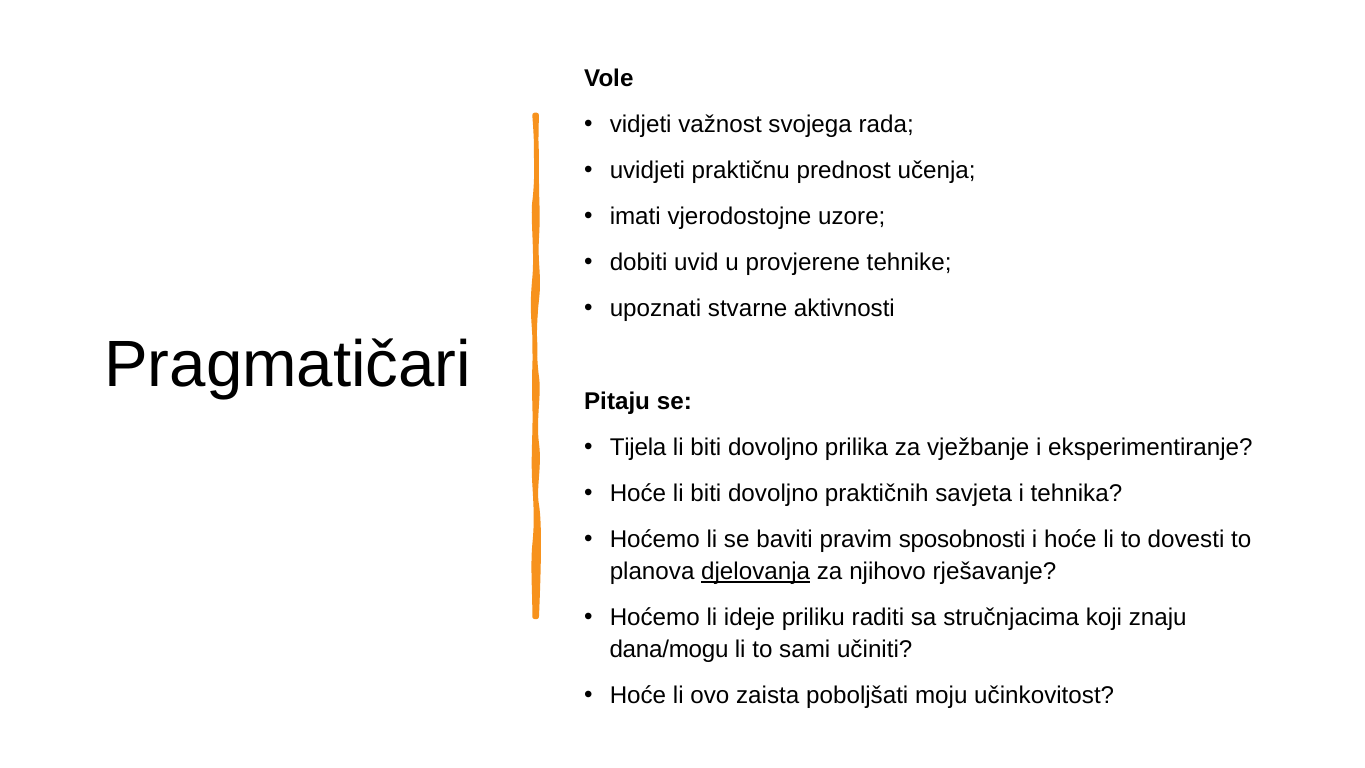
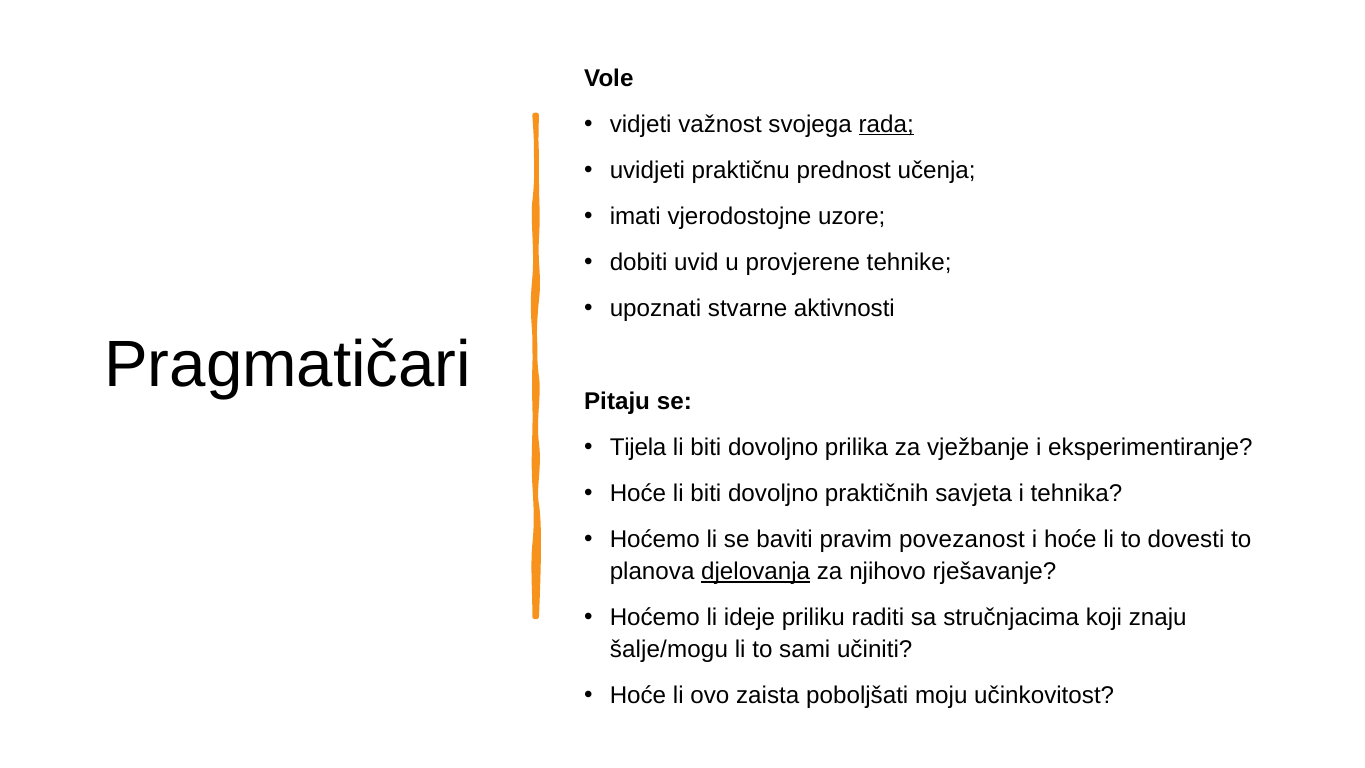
rada underline: none -> present (886, 124)
sposobnosti: sposobnosti -> povezanost (962, 540)
dana/mogu: dana/mogu -> šalje/mogu (669, 650)
